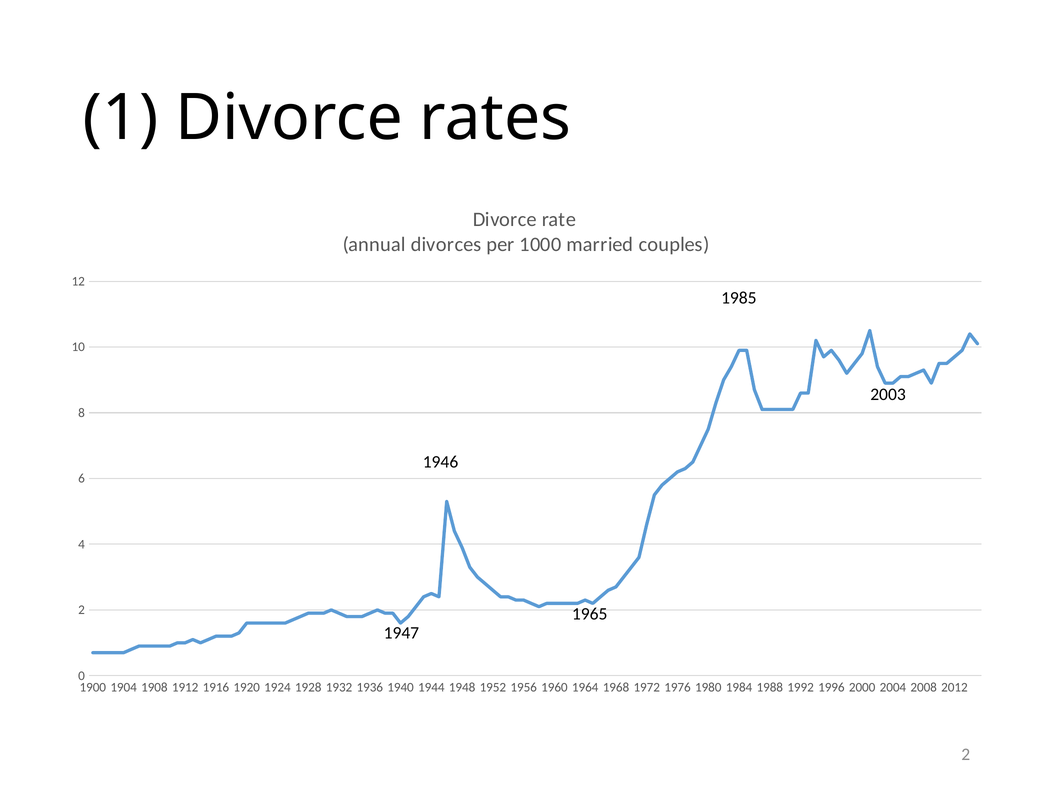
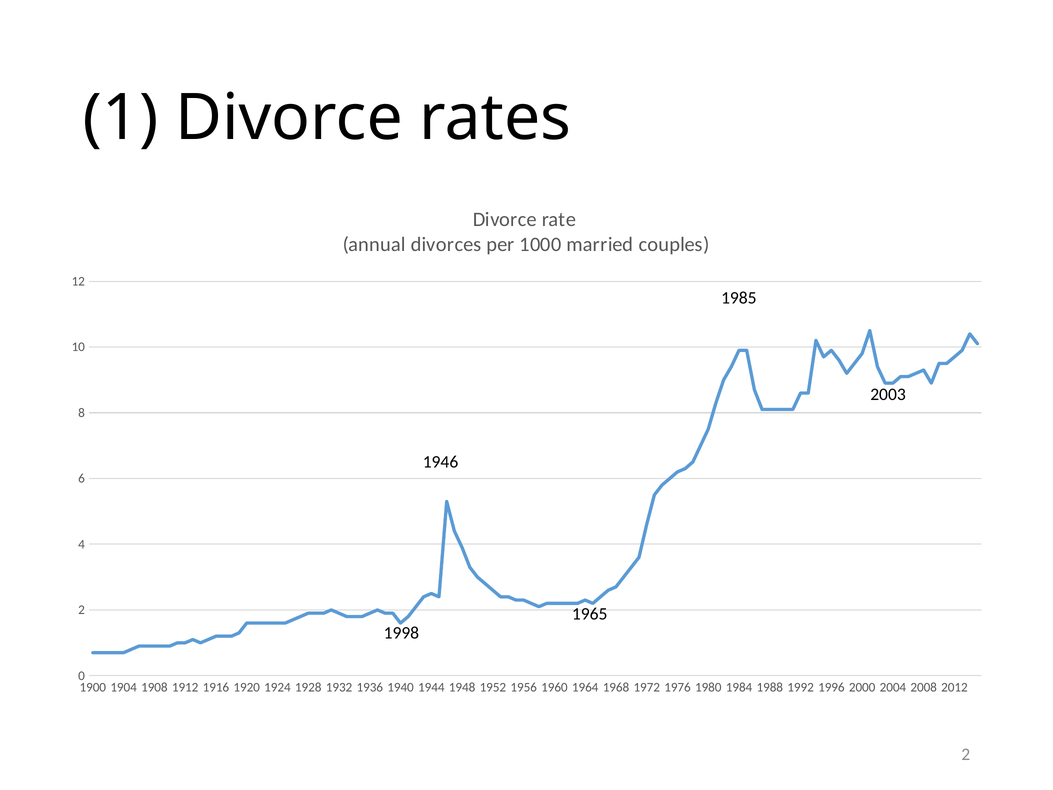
1947: 1947 -> 1998 (401, 633)
